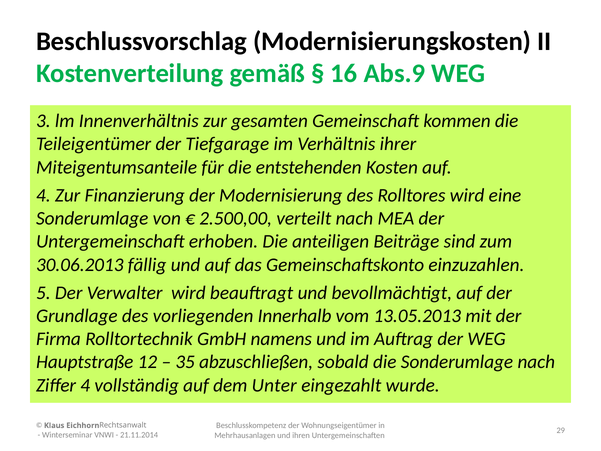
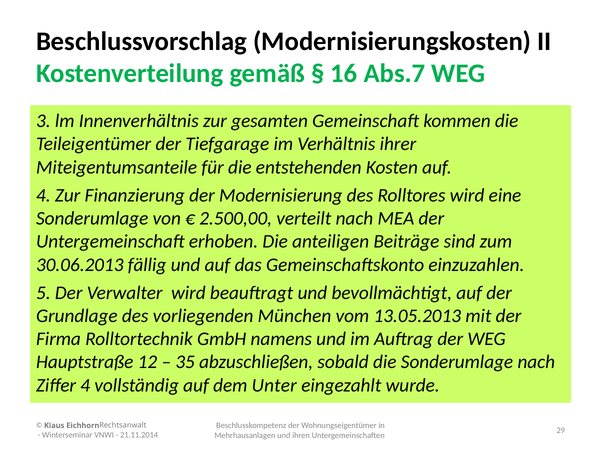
Abs.9: Abs.9 -> Abs.7 (394, 74)
Innerhalb: Innerhalb -> München (295, 316)
